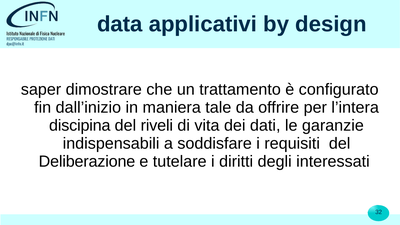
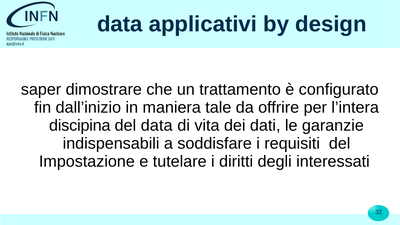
del riveli: riveli -> data (157, 125)
Deliberazione: Deliberazione -> Impostazione (87, 161)
